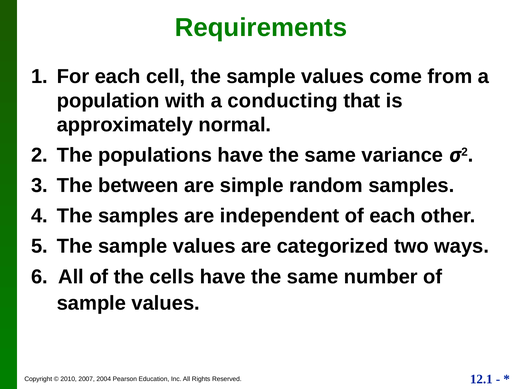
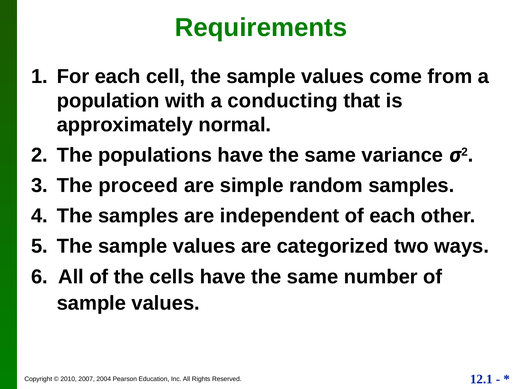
between: between -> proceed (138, 185)
